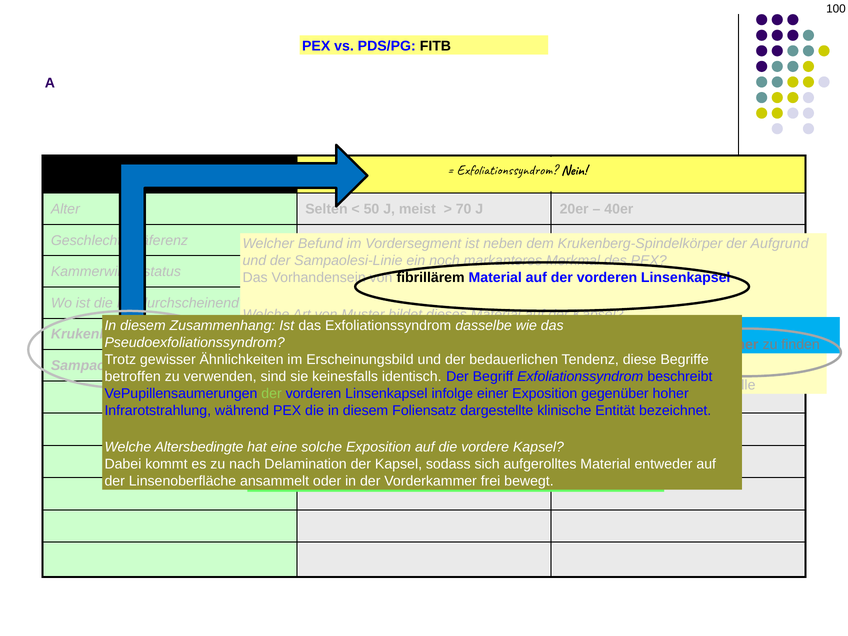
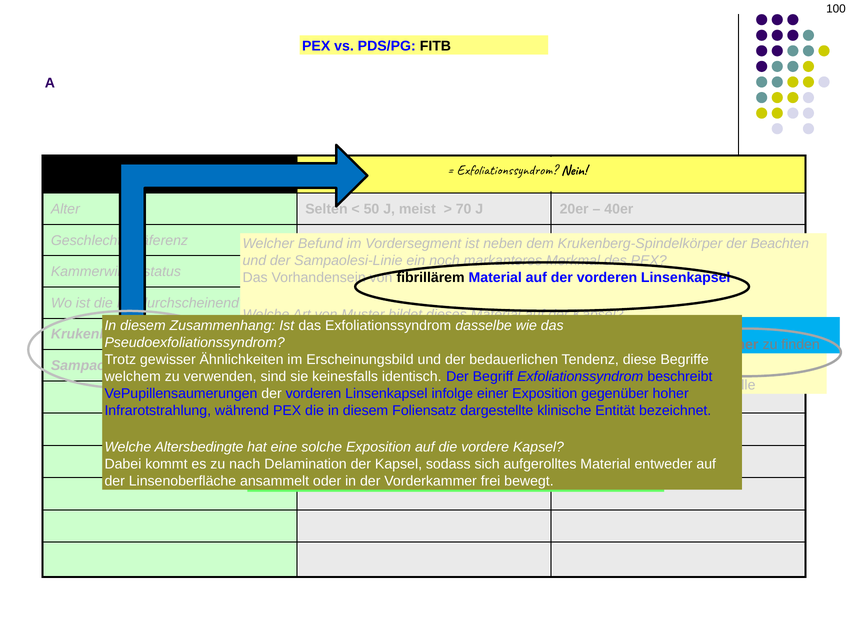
Aufgrund: Aufgrund -> Beachten (780, 244)
betroffen: betroffen -> welchem (133, 376)
der colour: light green -> white (271, 393)
